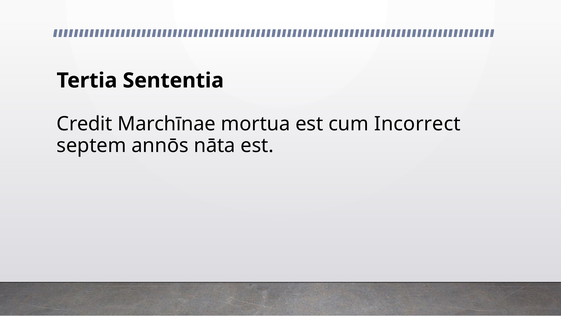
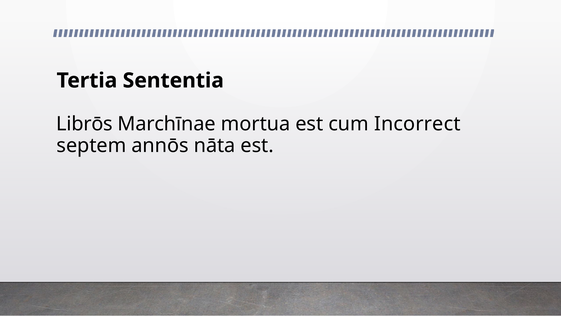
Credit: Credit -> Librōs (85, 124)
